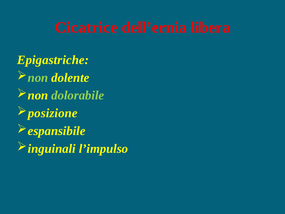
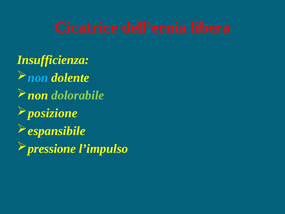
Epigastriche: Epigastriche -> Insufficienza (53, 60)
non colour: light green -> light blue (38, 78)
inguinali: inguinali -> pressione (52, 148)
